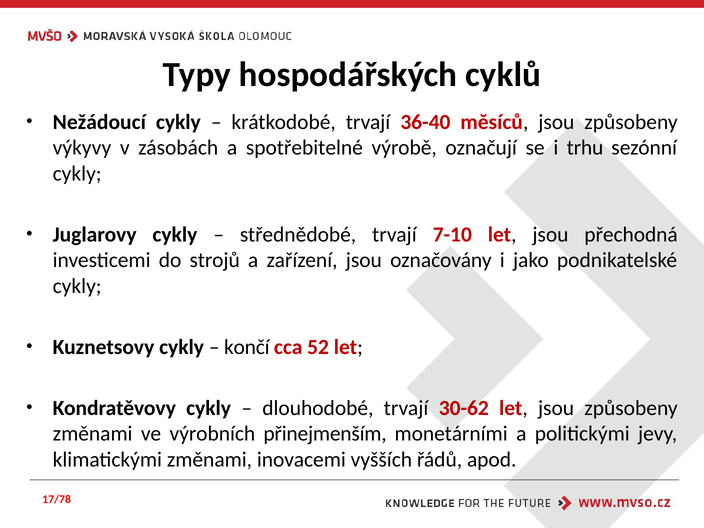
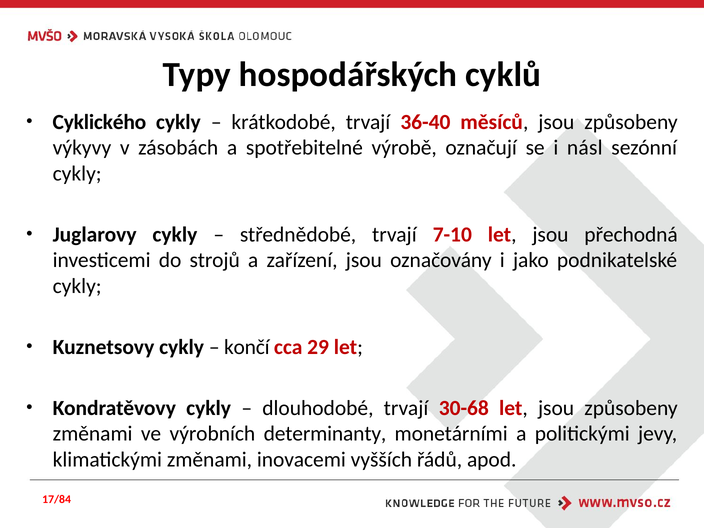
Nežádoucí: Nežádoucí -> Cyklického (99, 122)
trhu: trhu -> násl (585, 148)
52: 52 -> 29 (318, 347)
30-62: 30-62 -> 30-68 (464, 408)
přinejmenším: přinejmenším -> determinanty (325, 434)
17/78: 17/78 -> 17/84 (57, 499)
